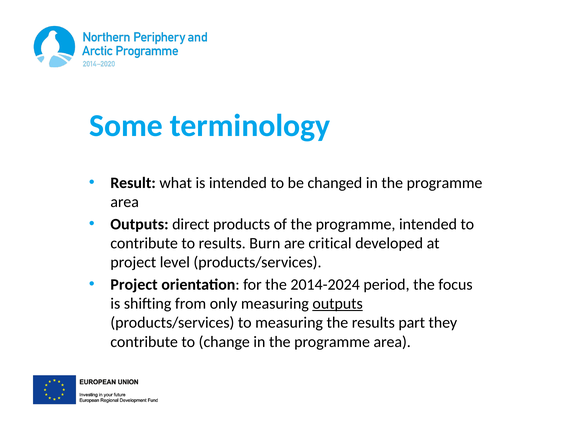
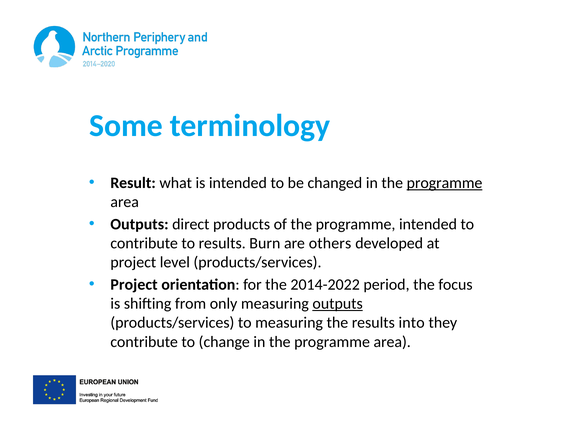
programme underline: none -> present (445, 183)
critical: critical -> others (330, 243)
2014-2024: 2014-2024 -> 2014-2022 (325, 285)
part: part -> into (412, 323)
